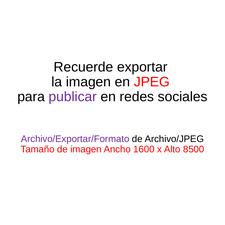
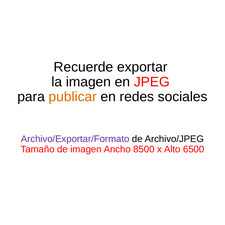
publicar colour: purple -> orange (73, 97)
1600: 1600 -> 8500 (144, 149)
8500: 8500 -> 6500 (194, 149)
